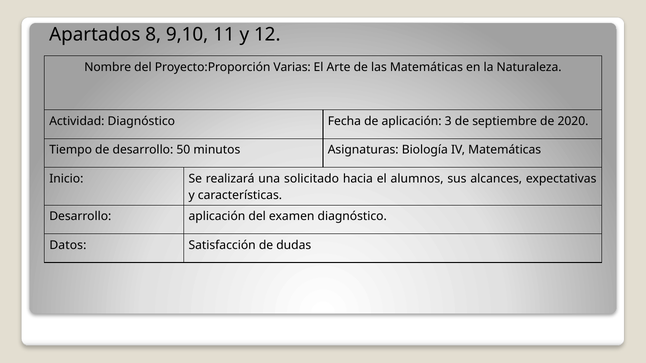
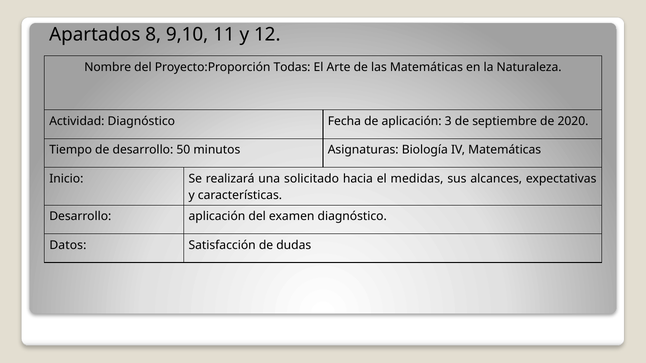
Varias: Varias -> Todas (292, 67)
alumnos: alumnos -> medidas (417, 179)
